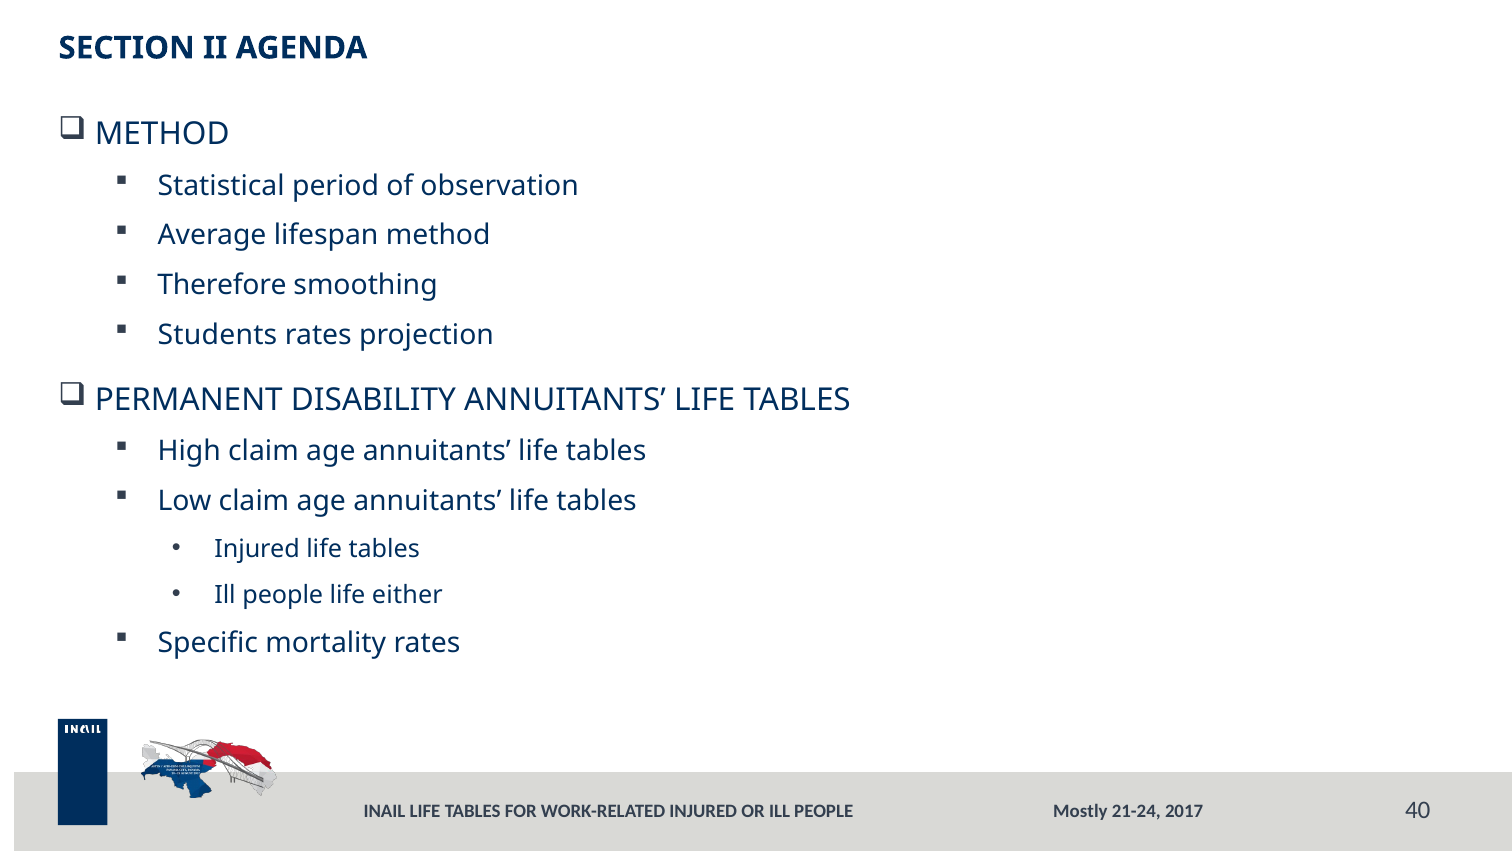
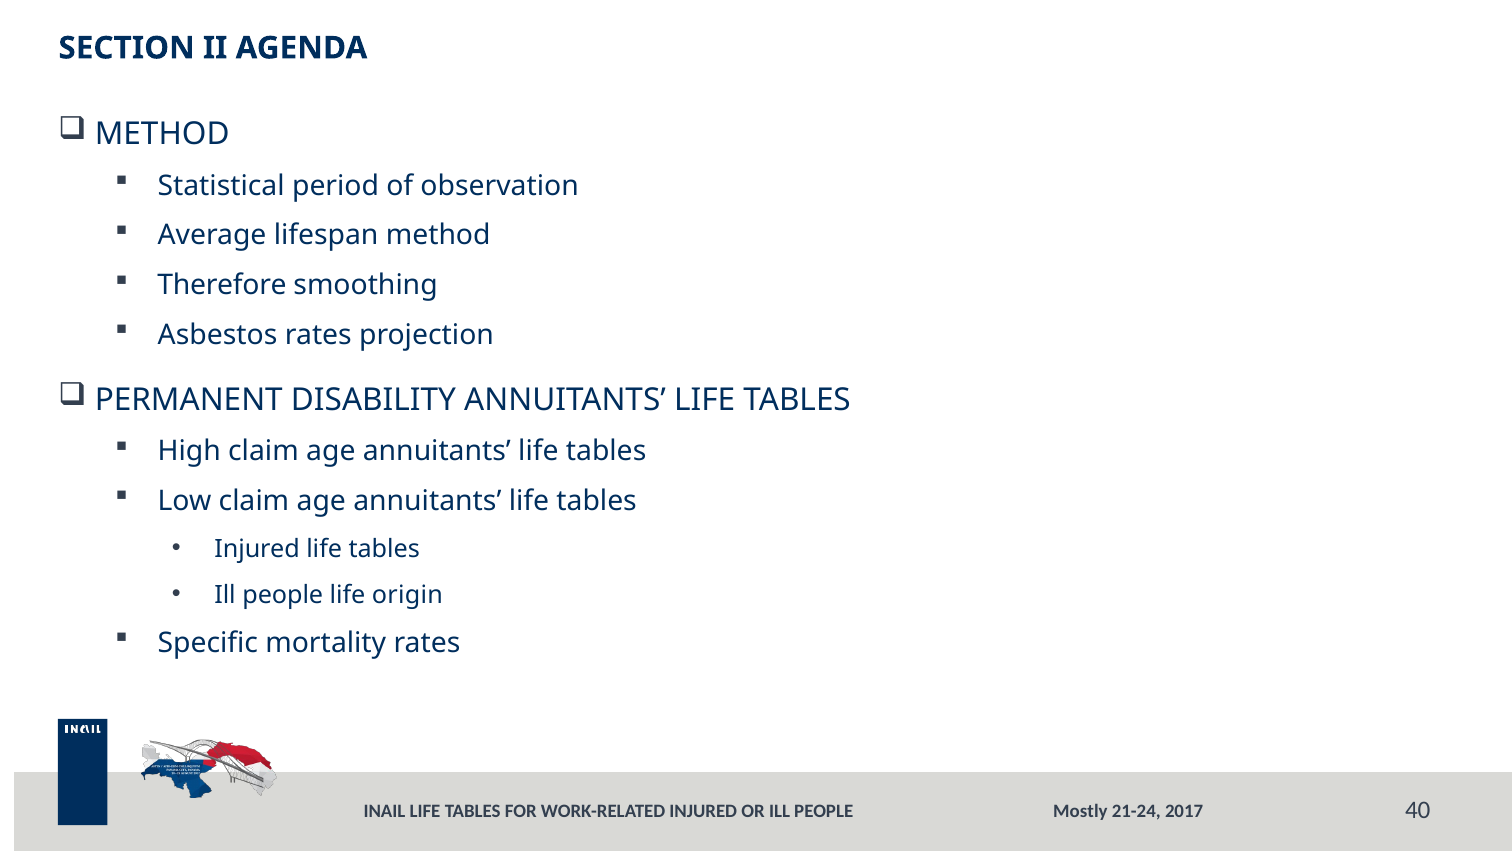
Students: Students -> Asbestos (218, 335)
either: either -> origin (407, 595)
